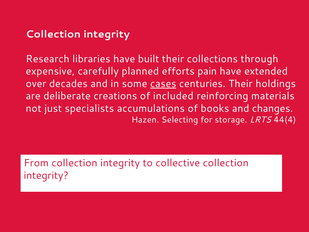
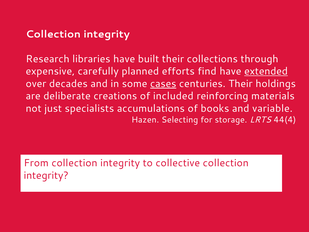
pain: pain -> find (207, 71)
extended underline: none -> present (266, 71)
changes: changes -> variable (272, 108)
